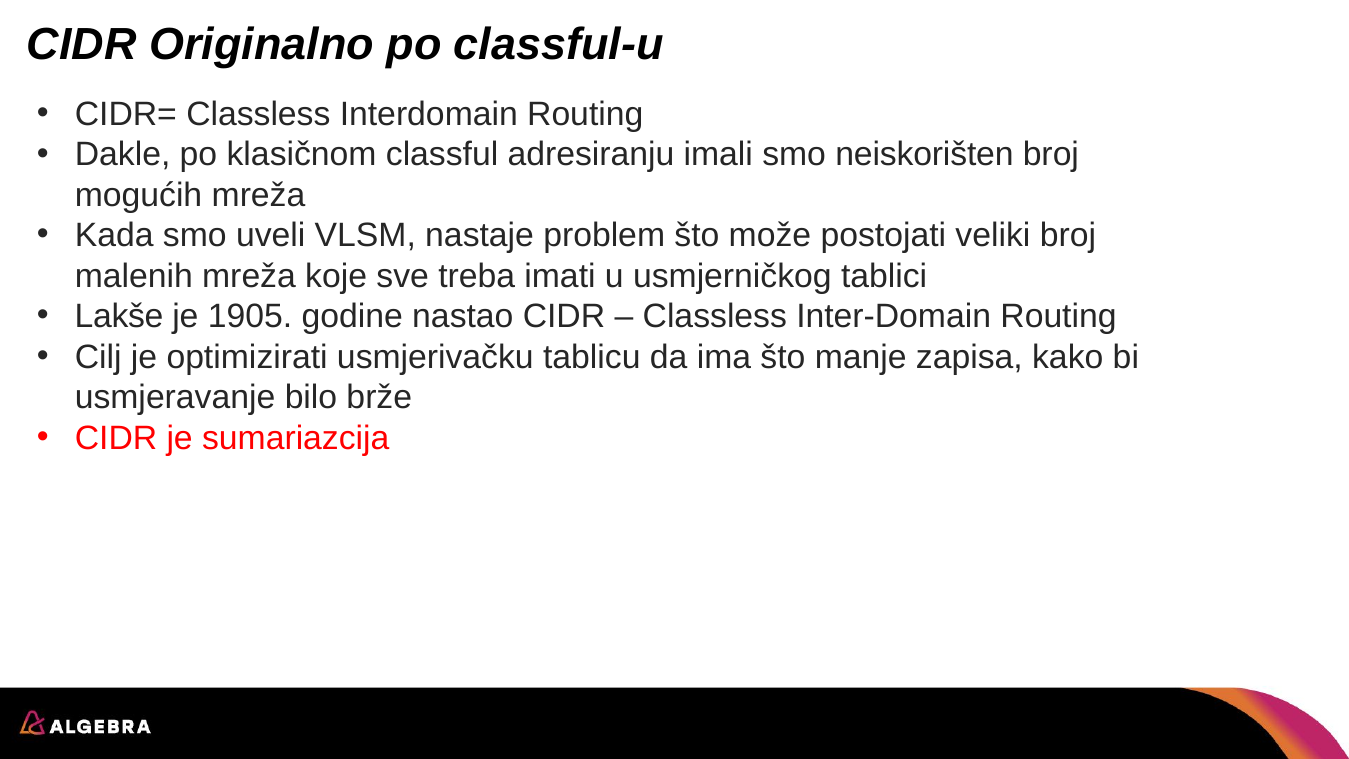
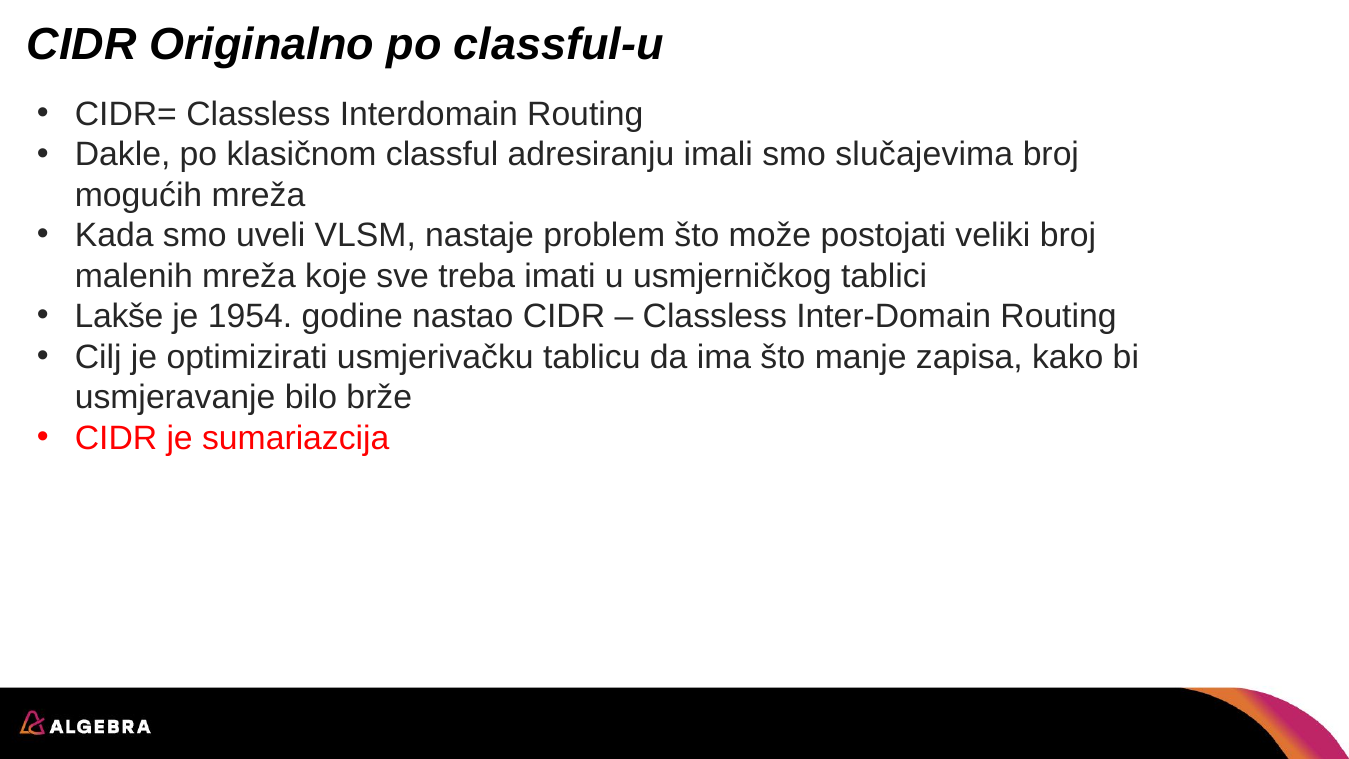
neiskorišten: neiskorišten -> slučajevima (924, 155)
1905: 1905 -> 1954 (250, 317)
